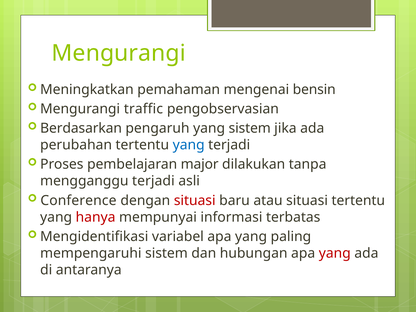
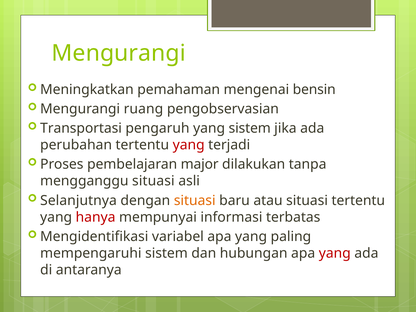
traffic: traffic -> ruang (143, 109)
Berdasarkan: Berdasarkan -> Transportasi (81, 128)
yang colour: blue -> red (189, 145)
mengganggu terjadi: terjadi -> situasi (153, 181)
Conference: Conference -> Selanjutnya (78, 200)
situasi colour: red -> orange (195, 200)
